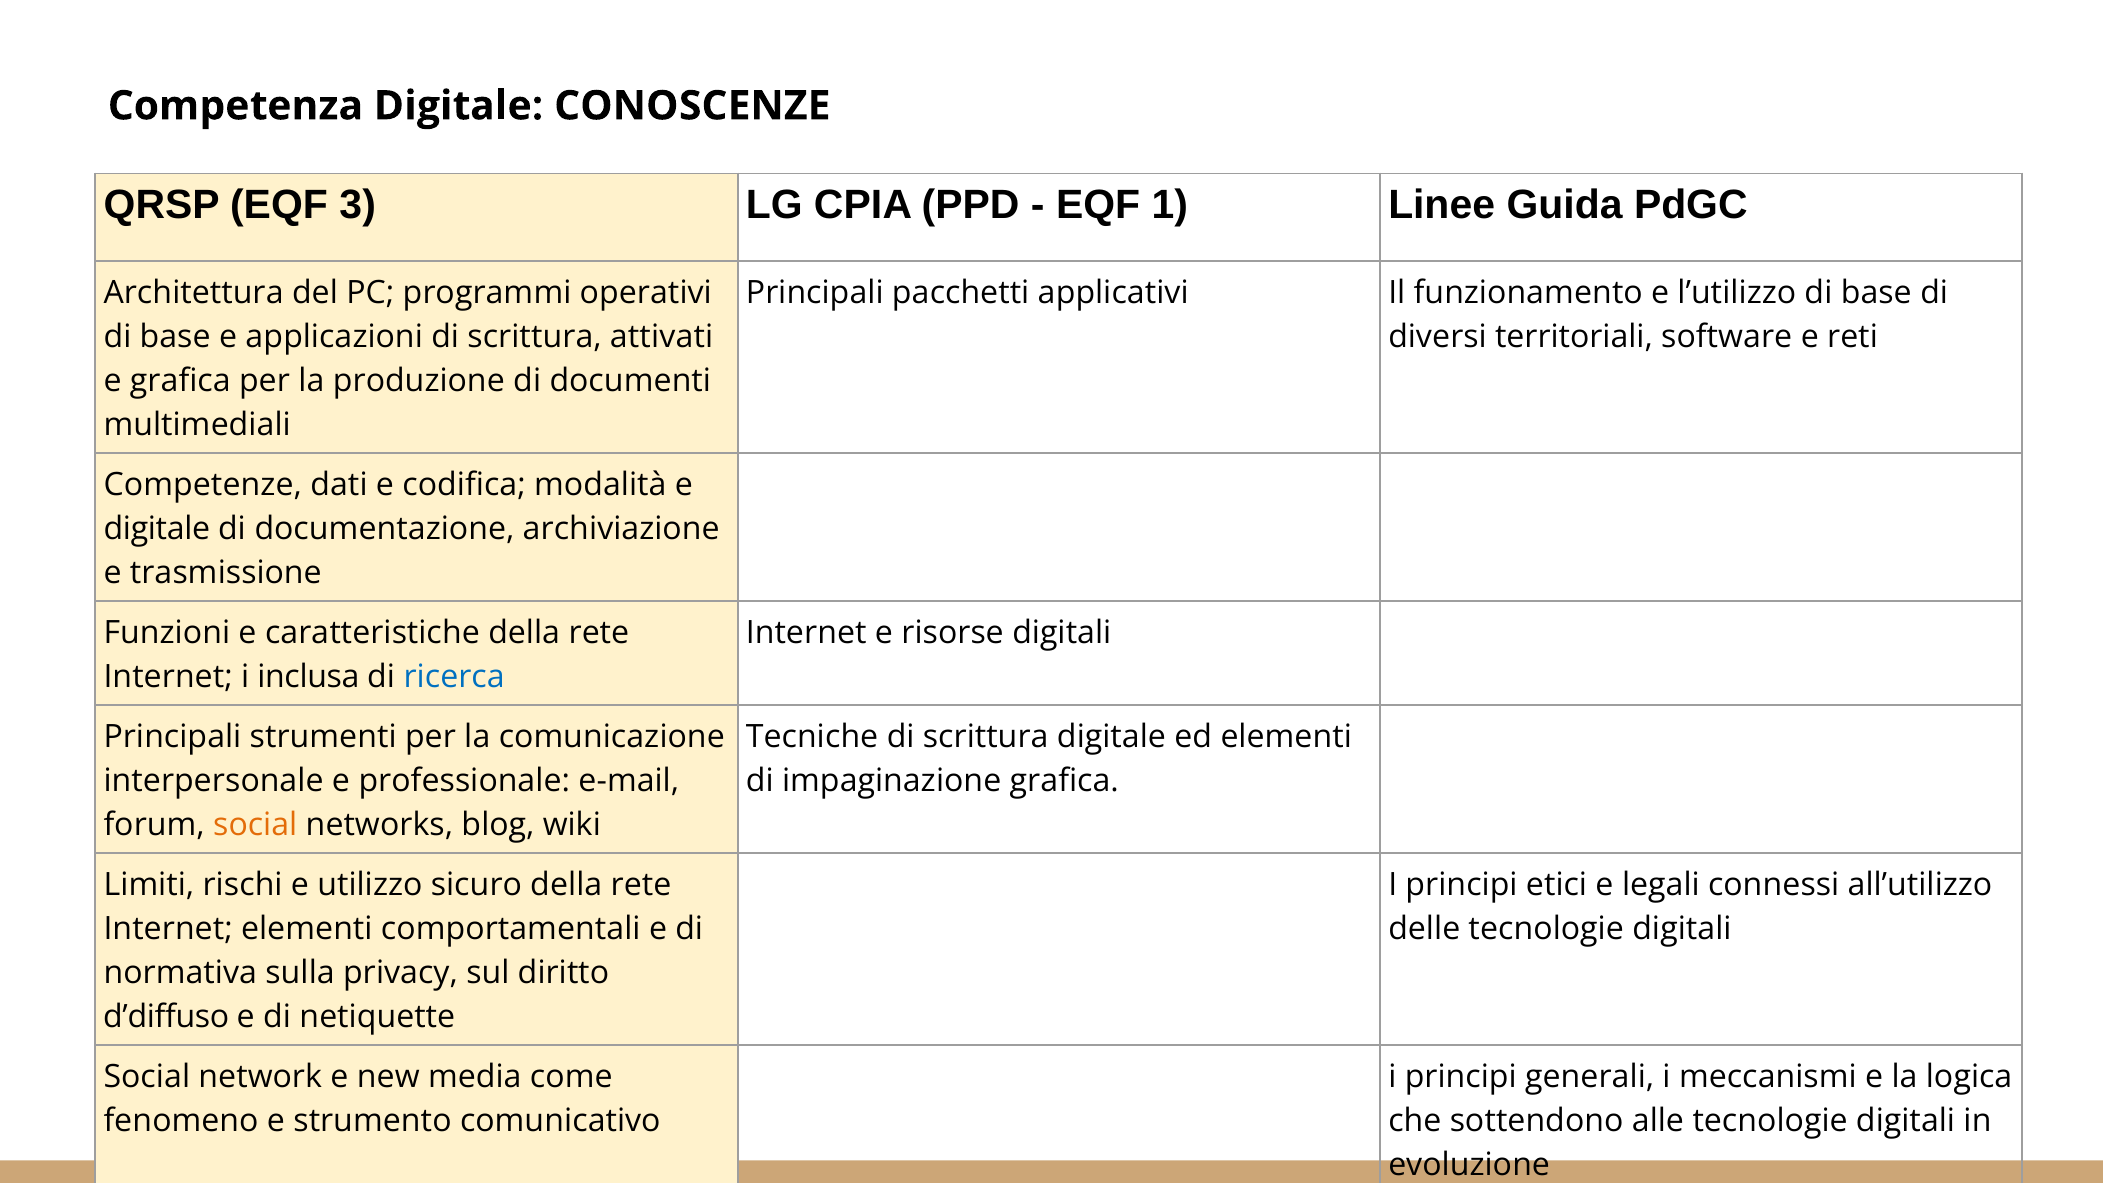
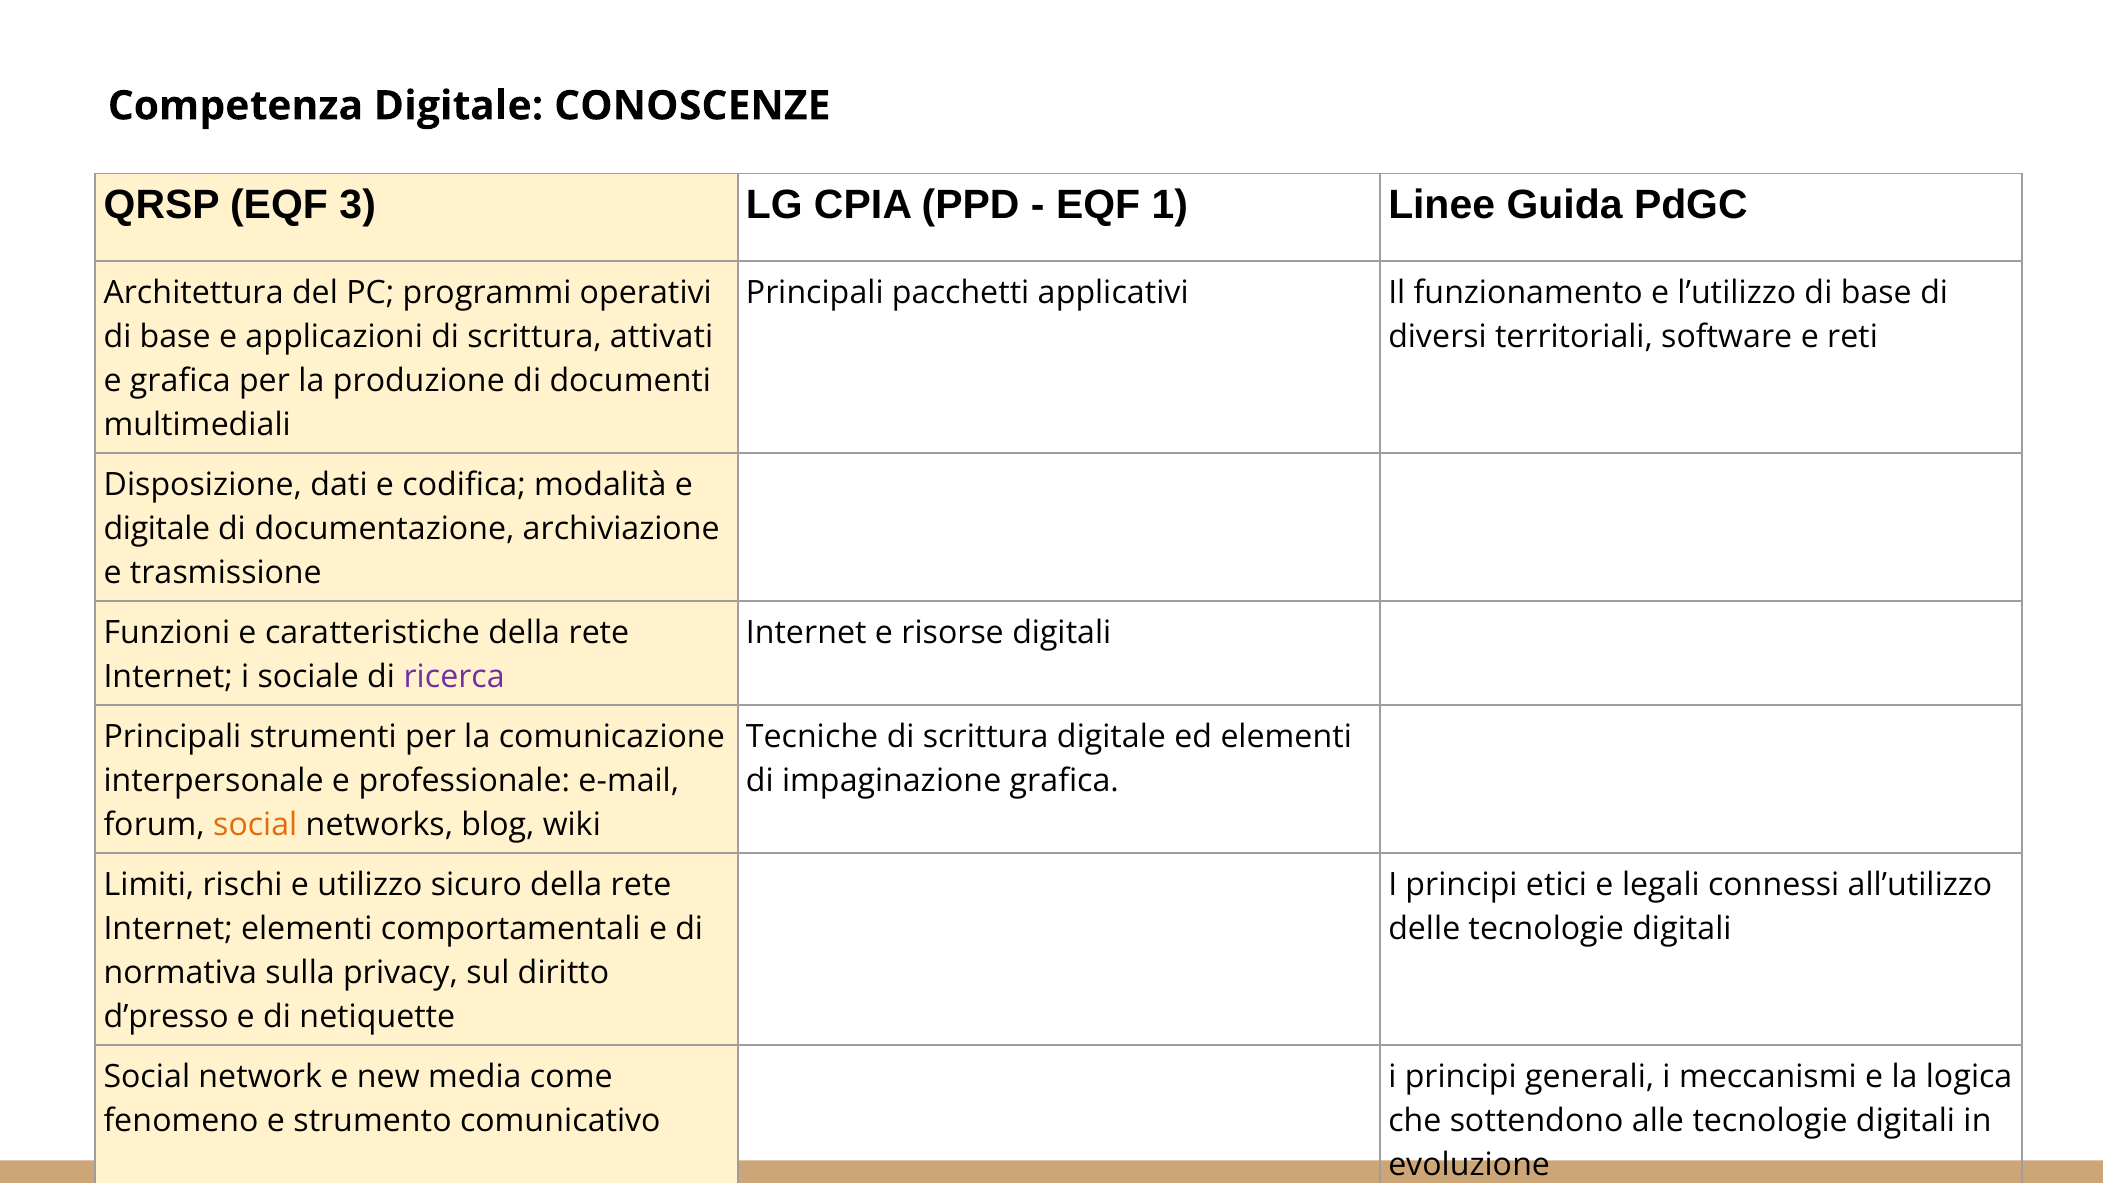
Competenze: Competenze -> Disposizione (203, 485)
inclusa: inclusa -> sociale (308, 677)
ricerca colour: blue -> purple (454, 677)
d’diffuso: d’diffuso -> d’presso (166, 1017)
